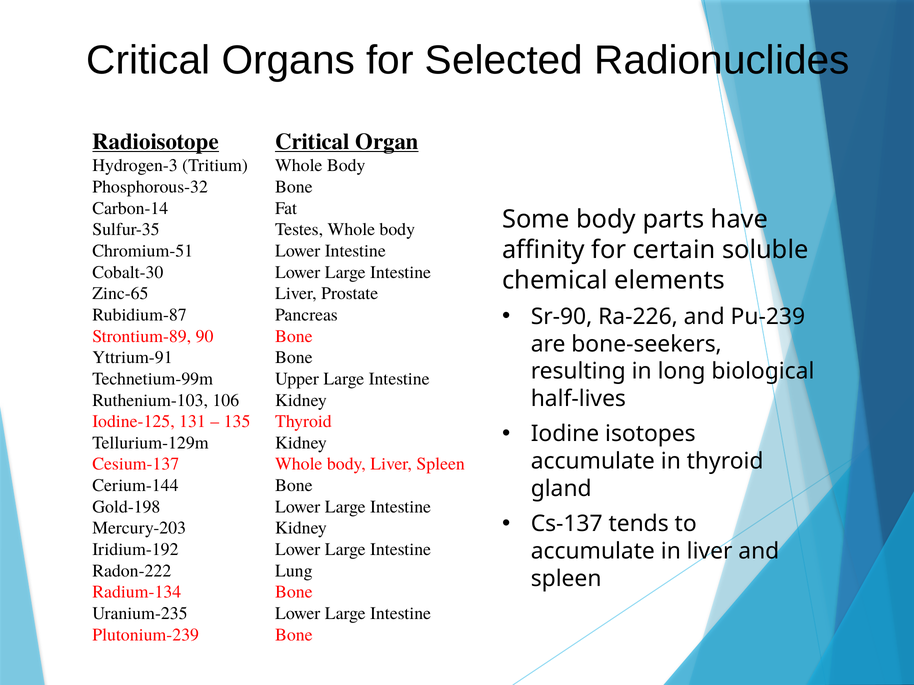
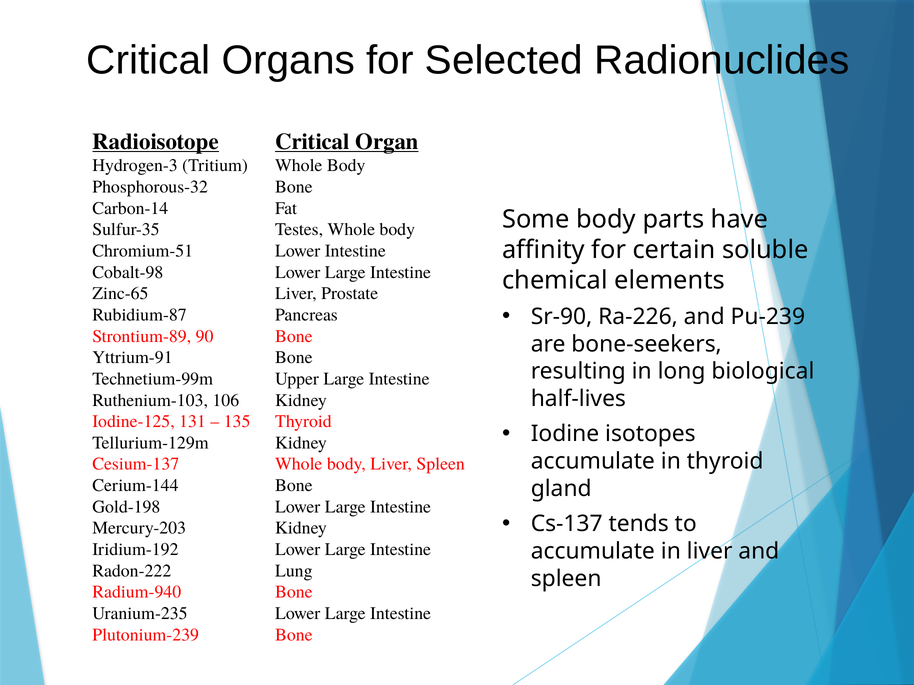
Cobalt-30: Cobalt-30 -> Cobalt-98 (128, 272)
Radium-134: Radium-134 -> Radium-940 (137, 592)
